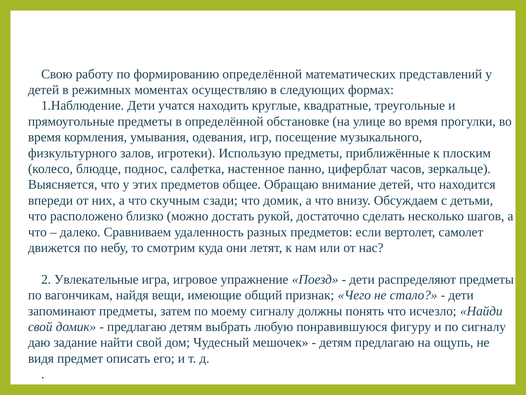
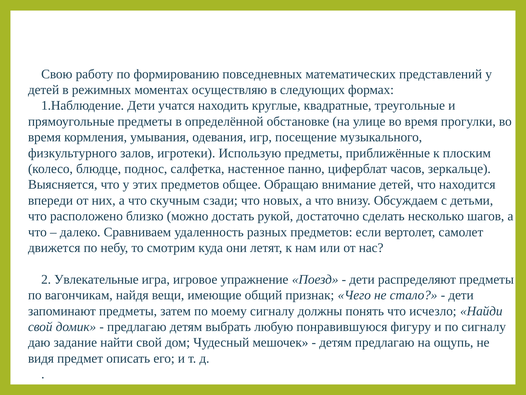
формированию определённой: определённой -> повседневных (262, 74)
что домик: домик -> новых (283, 200)
